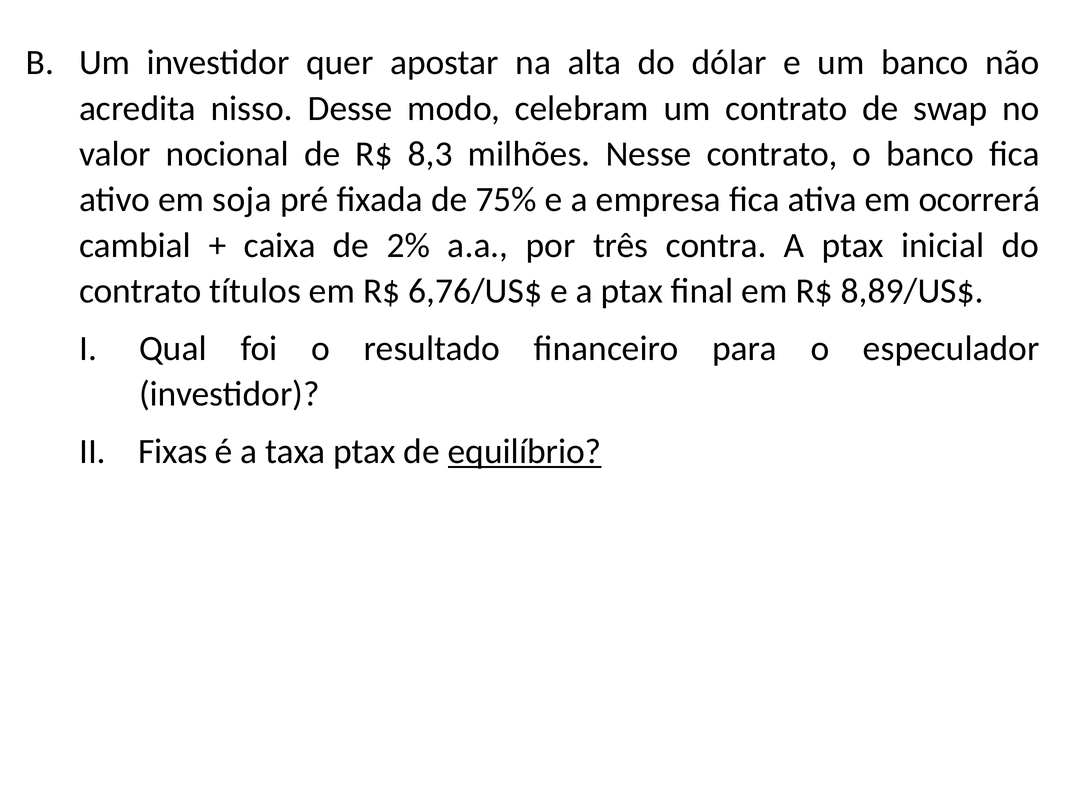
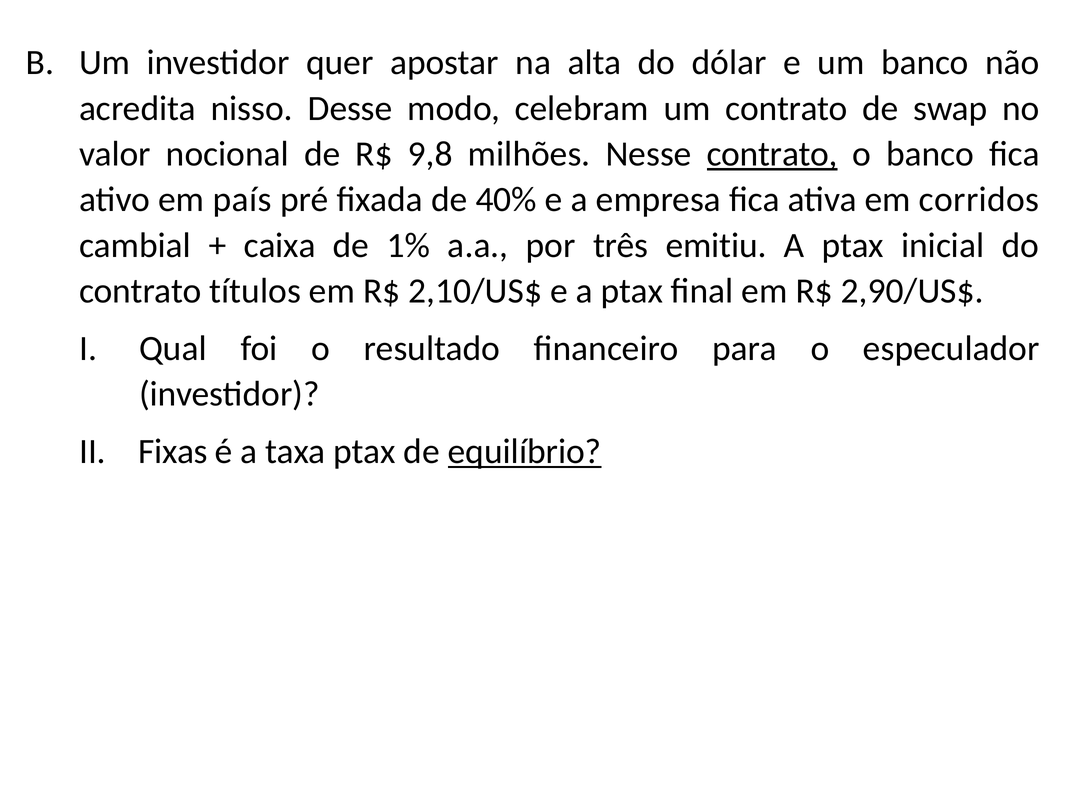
8,3: 8,3 -> 9,8 (430, 154)
contrato underline: none -> present (772, 154)
soja: soja -> país (242, 199)
75%: 75% -> 40% (506, 199)
ocorrerá: ocorrerá -> corridos (979, 199)
2%: 2% -> 1% (408, 245)
contra: contra -> emitiu (716, 245)
6,76/US$: 6,76/US$ -> 2,10/US$ (475, 291)
8,89/US$: 8,89/US$ -> 2,90/US$ (912, 291)
